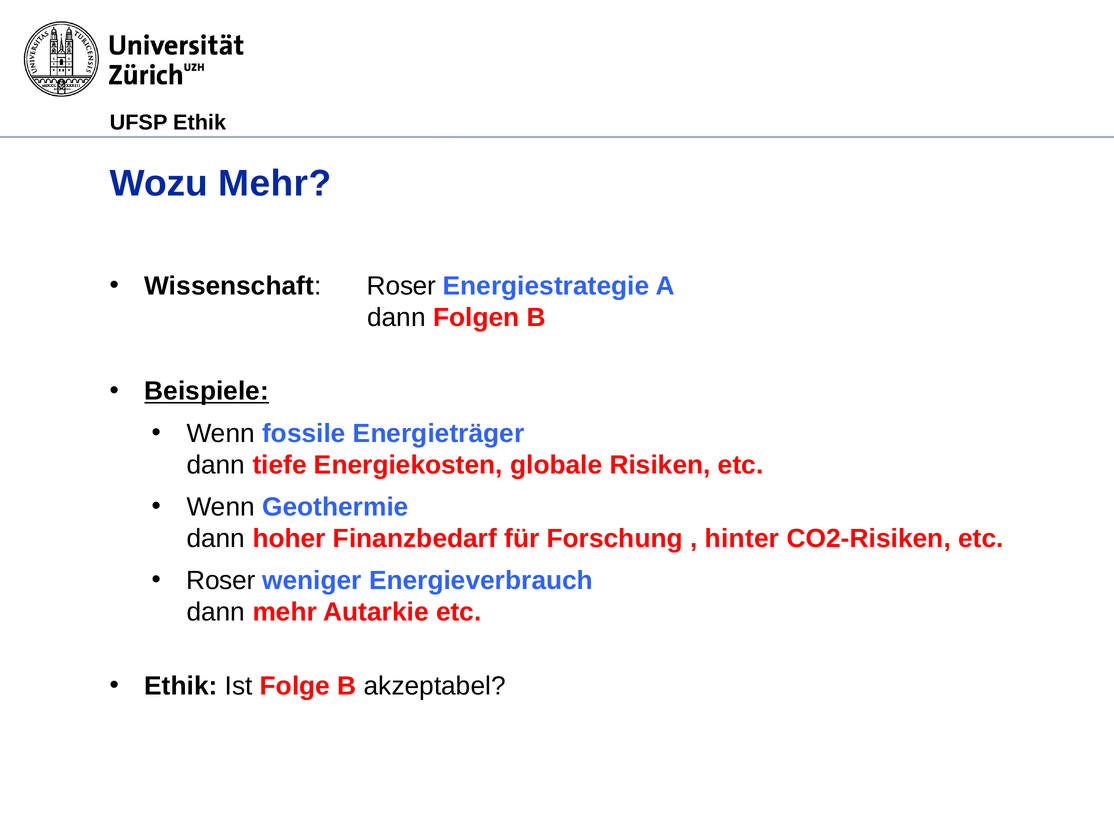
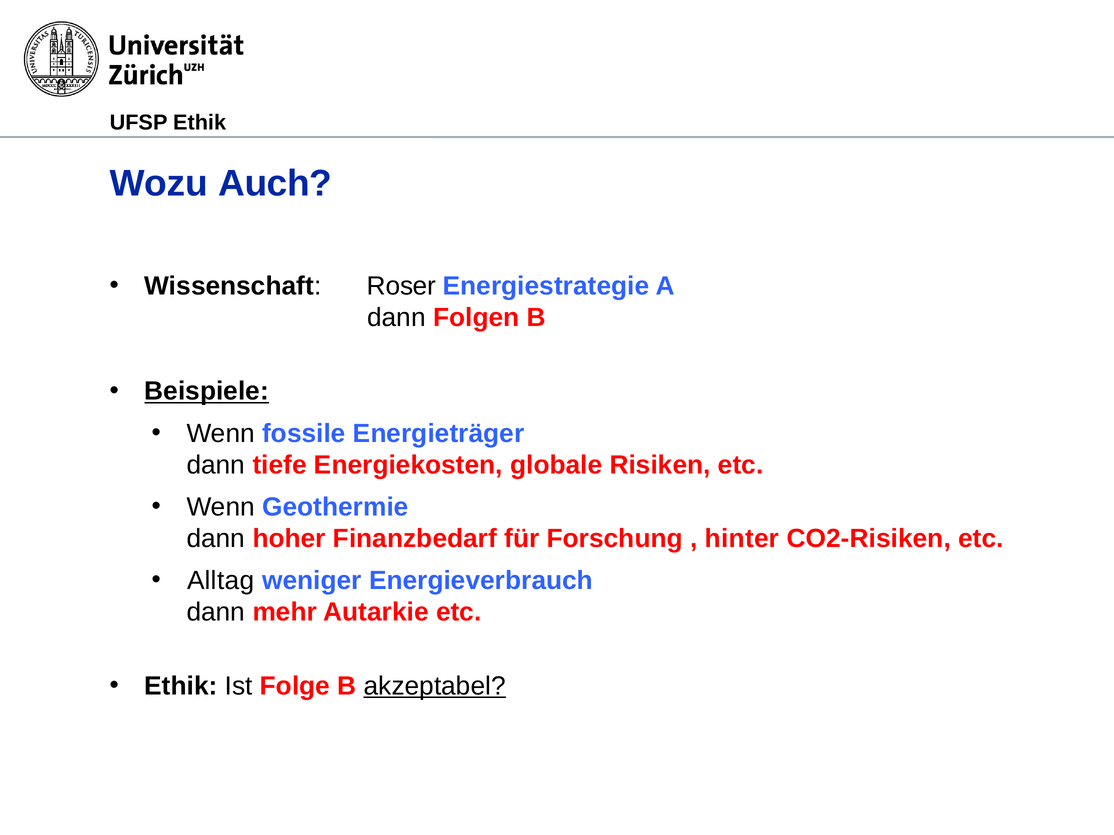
Wozu Mehr: Mehr -> Auch (275, 184)
Roser: Roser -> Alltag (221, 581)
akzeptabel underline: none -> present (435, 686)
